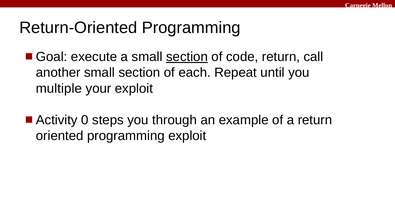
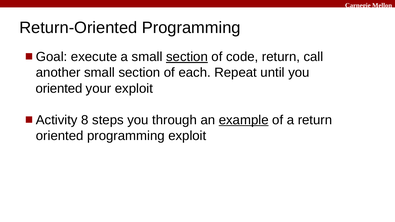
multiple: multiple -> oriented (59, 89)
0: 0 -> 8 (85, 120)
example underline: none -> present (244, 120)
